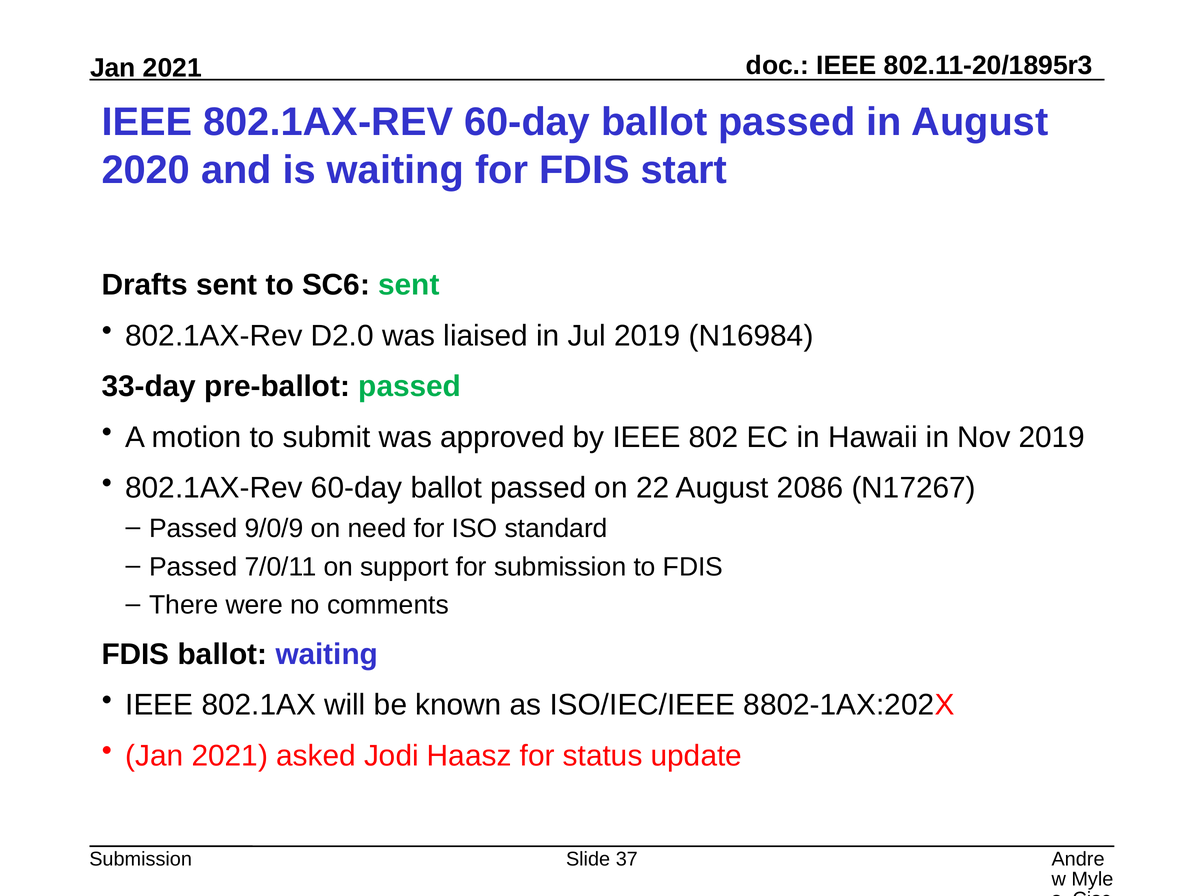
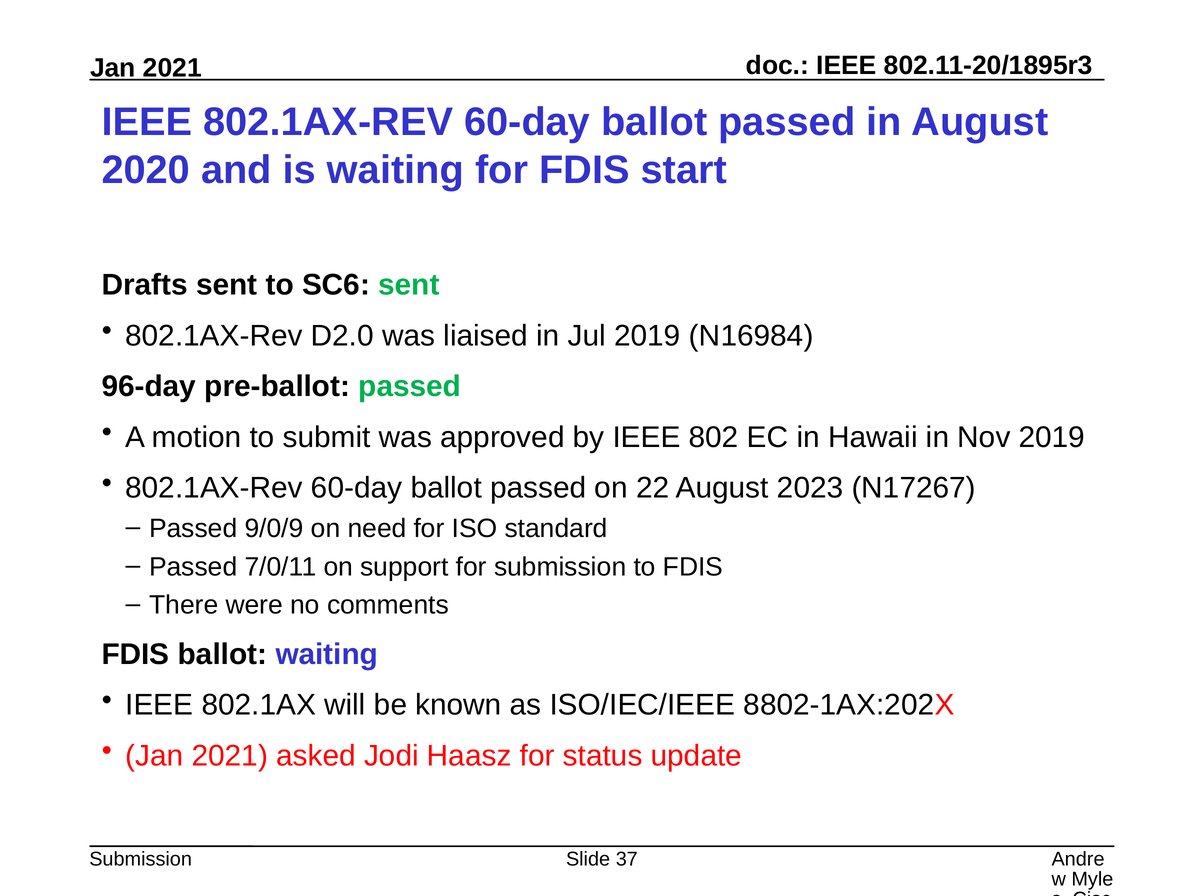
33-day: 33-day -> 96-day (149, 386)
2086: 2086 -> 2023 (810, 488)
